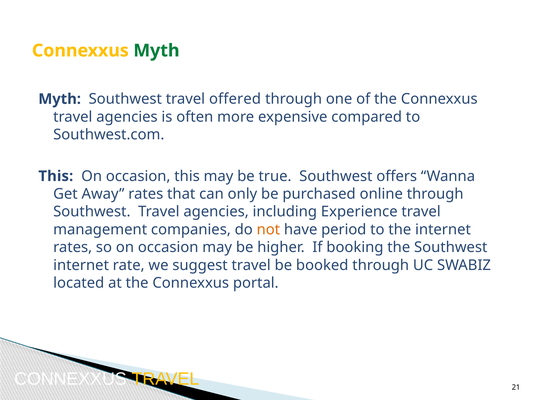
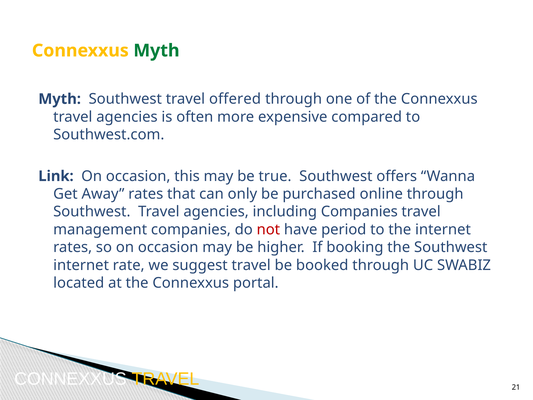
This: This -> Link (56, 176)
including Experience: Experience -> Companies (359, 212)
not colour: orange -> red (268, 229)
